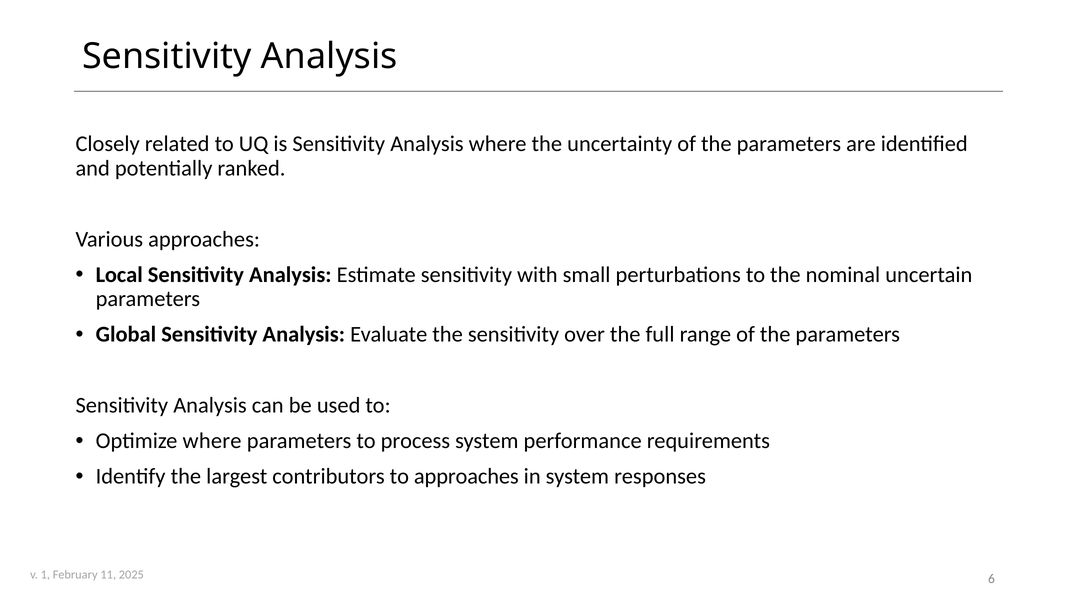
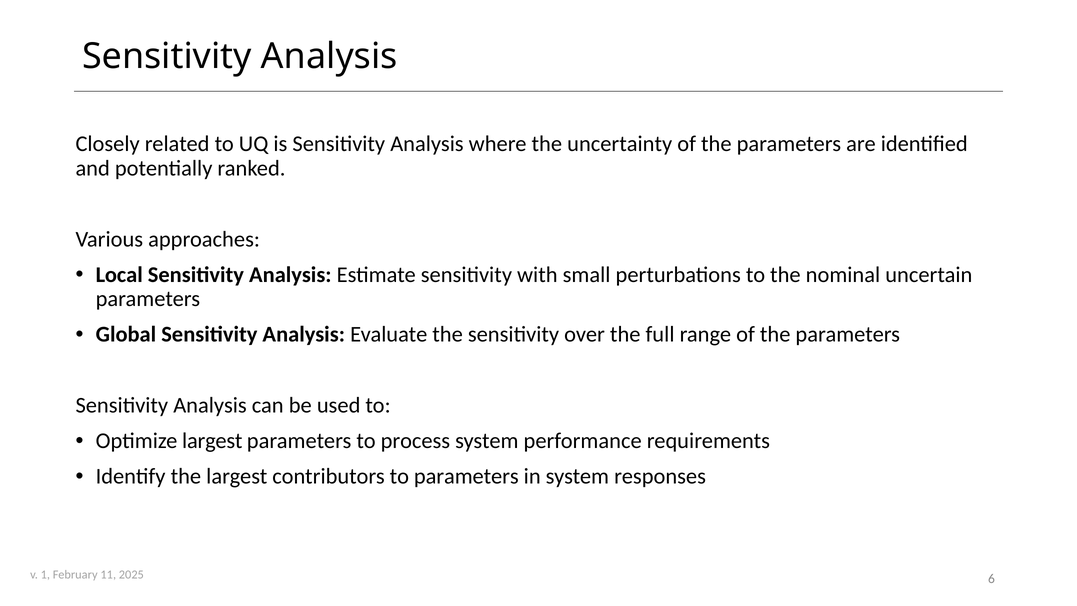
Optimize where: where -> largest (212, 441)
to approaches: approaches -> parameters (466, 476)
